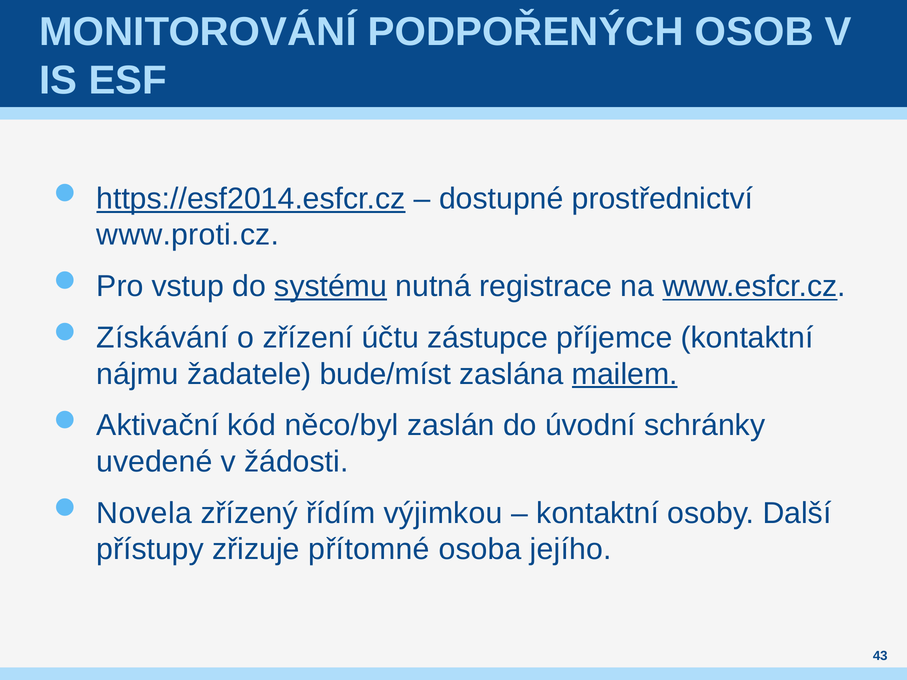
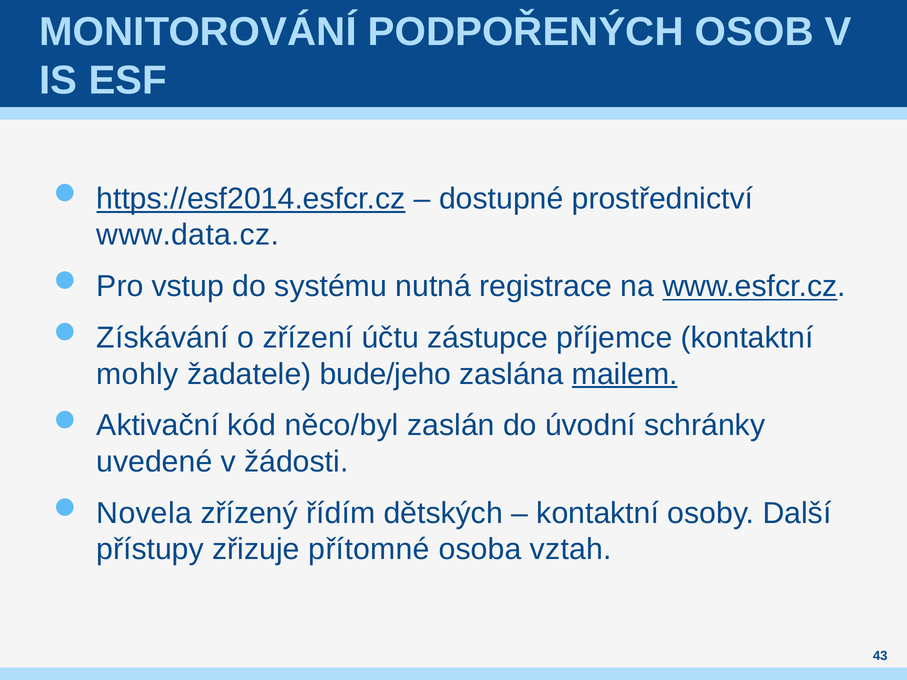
www.proti.cz: www.proti.cz -> www.data.cz (188, 235)
systému underline: present -> none (331, 287)
nájmu: nájmu -> mohly (137, 374)
bude/míst: bude/míst -> bude/jeho (385, 374)
výjimkou: výjimkou -> dětských (443, 513)
jejího: jejího -> vztah (571, 550)
